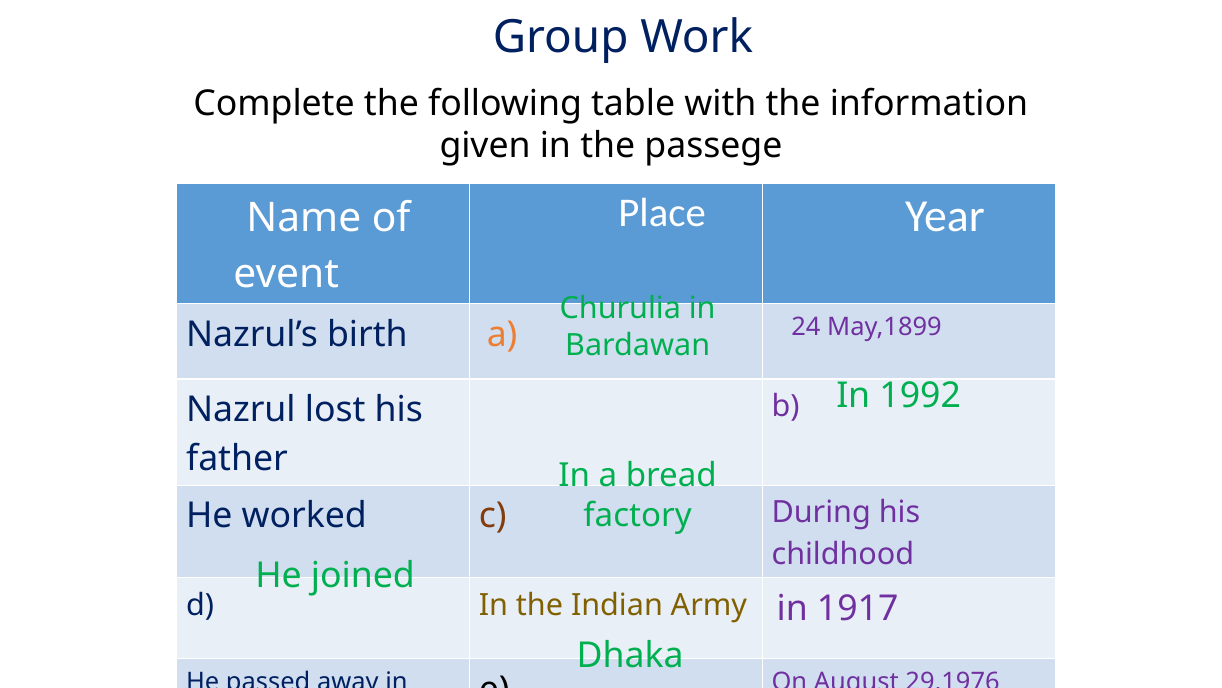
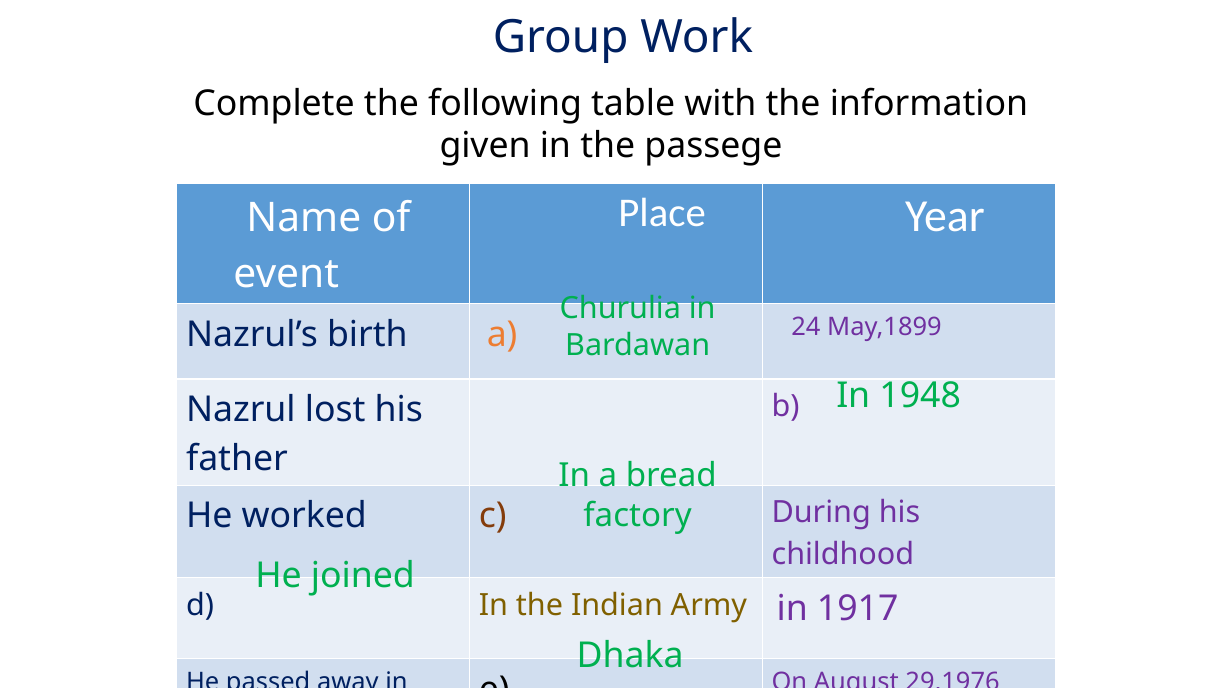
1992: 1992 -> 1948 (920, 396)
